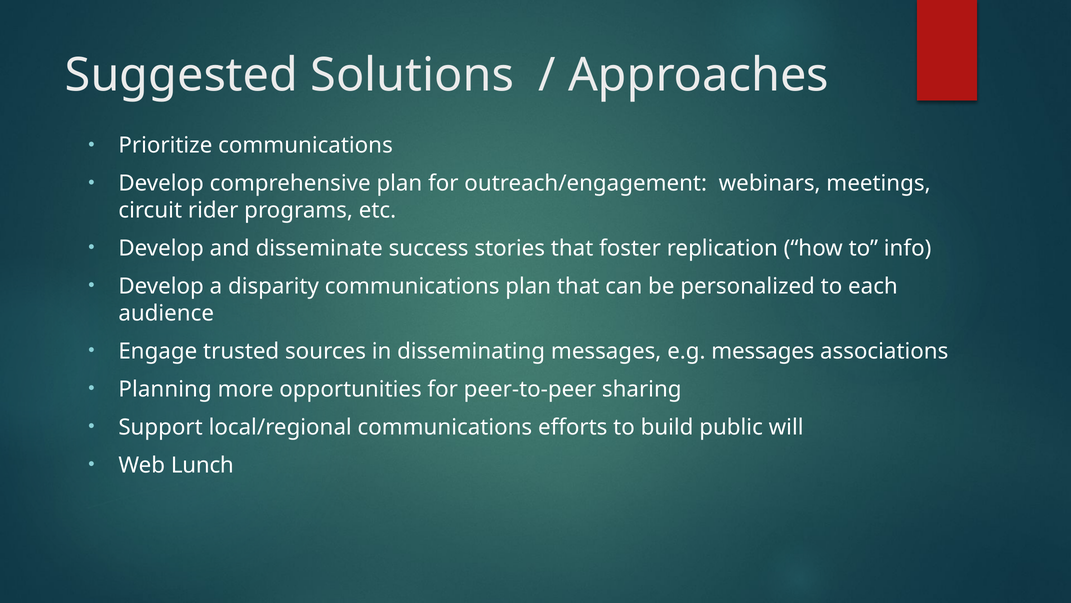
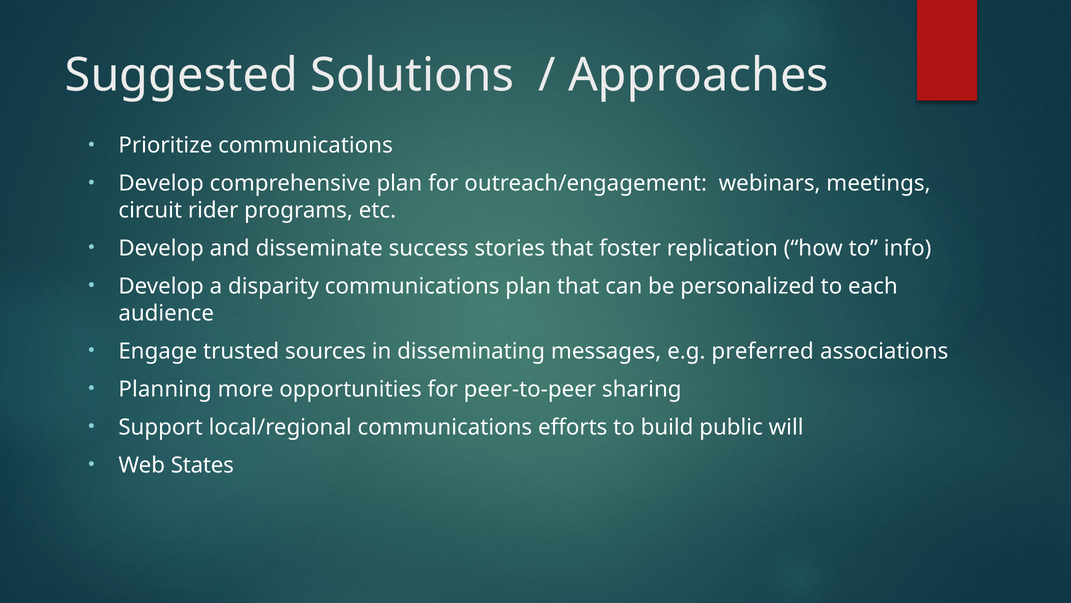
e.g messages: messages -> preferred (763, 351)
Lunch: Lunch -> States (202, 465)
